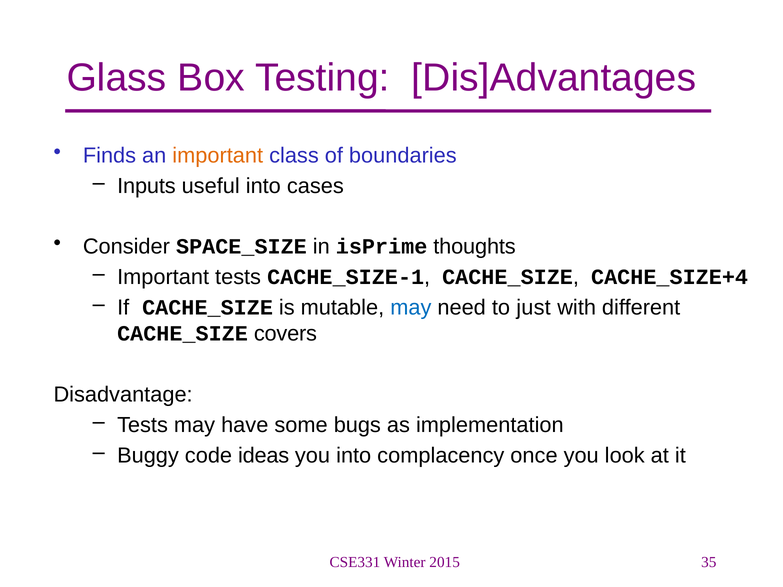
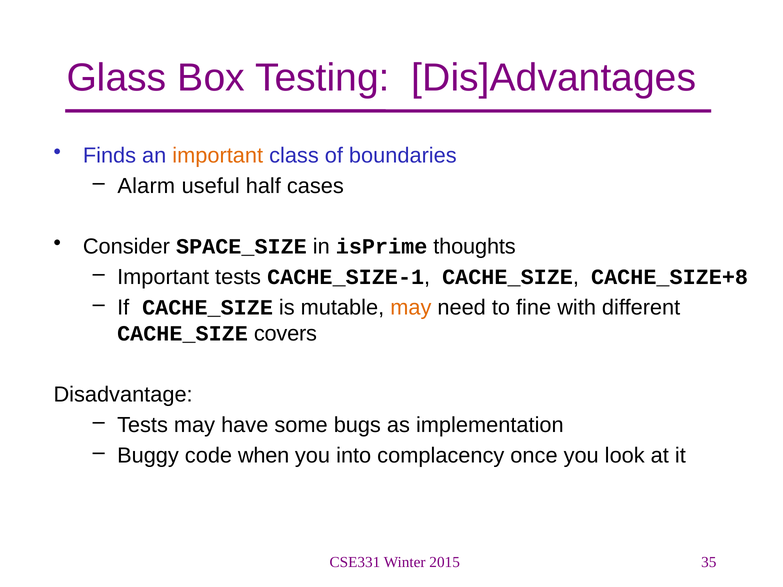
Inputs: Inputs -> Alarm (146, 186)
useful into: into -> half (263, 186)
CACHE_SIZE+4: CACHE_SIZE+4 -> CACHE_SIZE+8 (670, 277)
may colour: blue -> orange (411, 308)
just: just -> fine (534, 308)
ideas: ideas -> when (264, 456)
